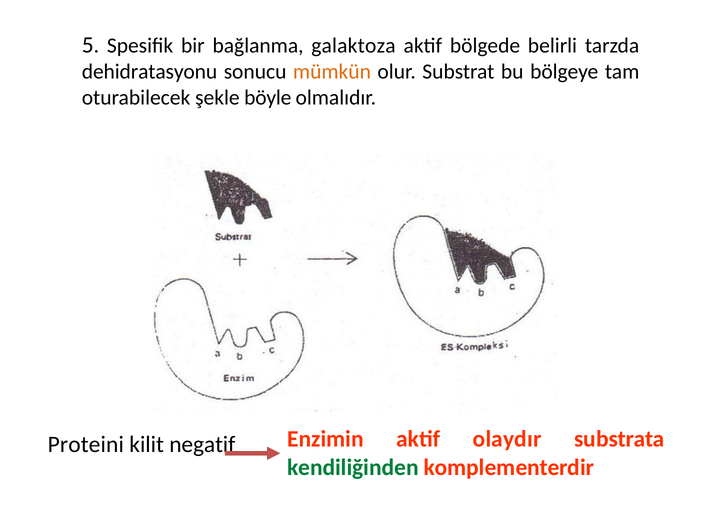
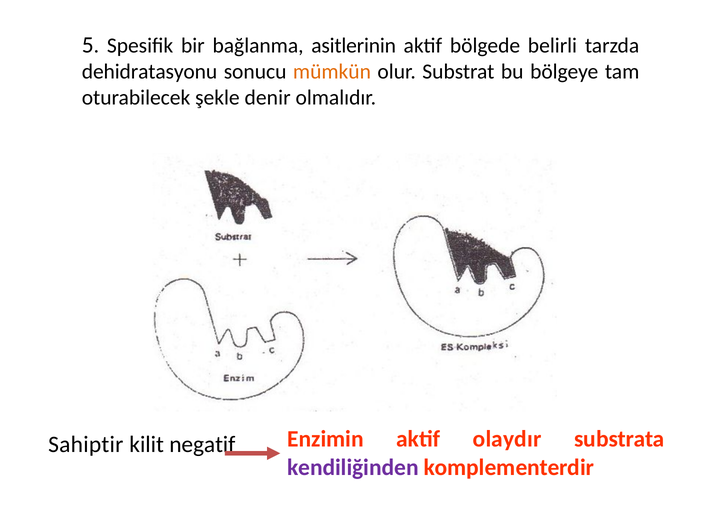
galaktoza: galaktoza -> asitlerinin (354, 46)
böyle: böyle -> denir (268, 98)
Proteini: Proteini -> Sahiptir (86, 445)
kendiliğinden colour: green -> purple (353, 467)
